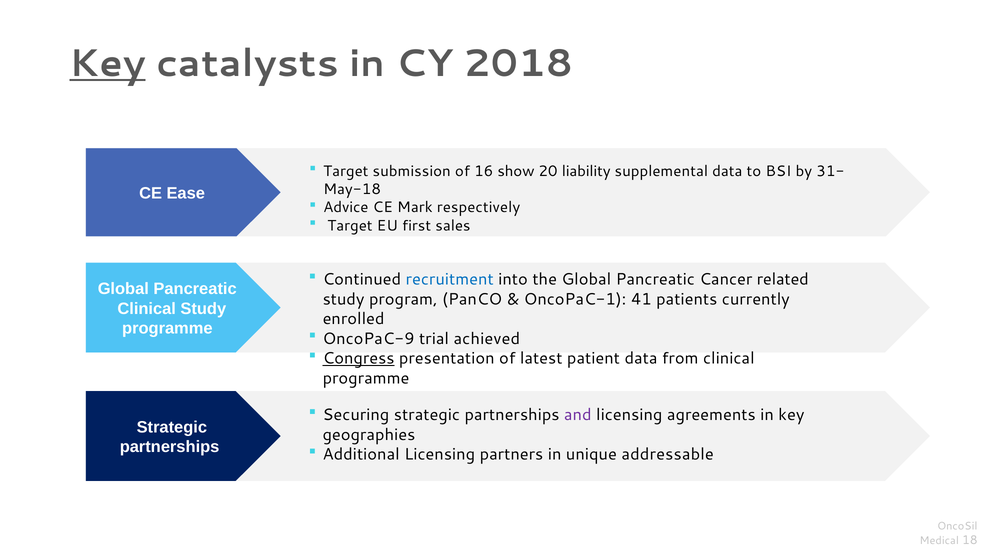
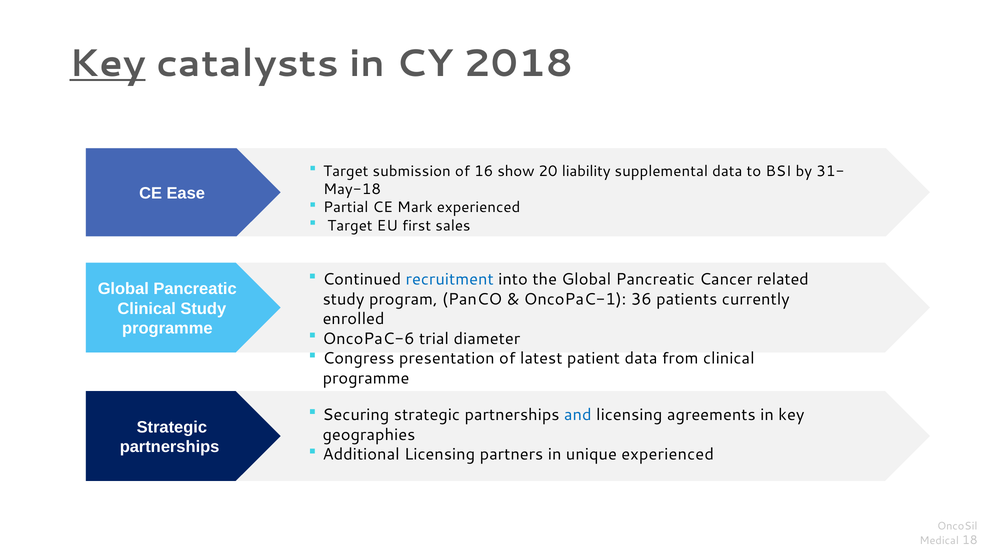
Advice: Advice -> Partial (346, 208)
Mark respectively: respectively -> experienced (479, 208)
41: 41 -> 36 (641, 299)
OncoPaC-9: OncoPaC-9 -> OncoPaC-6 (369, 339)
achieved: achieved -> diameter (487, 339)
Congress underline: present -> none (359, 359)
and colour: purple -> blue (578, 415)
unique addressable: addressable -> experienced (668, 455)
